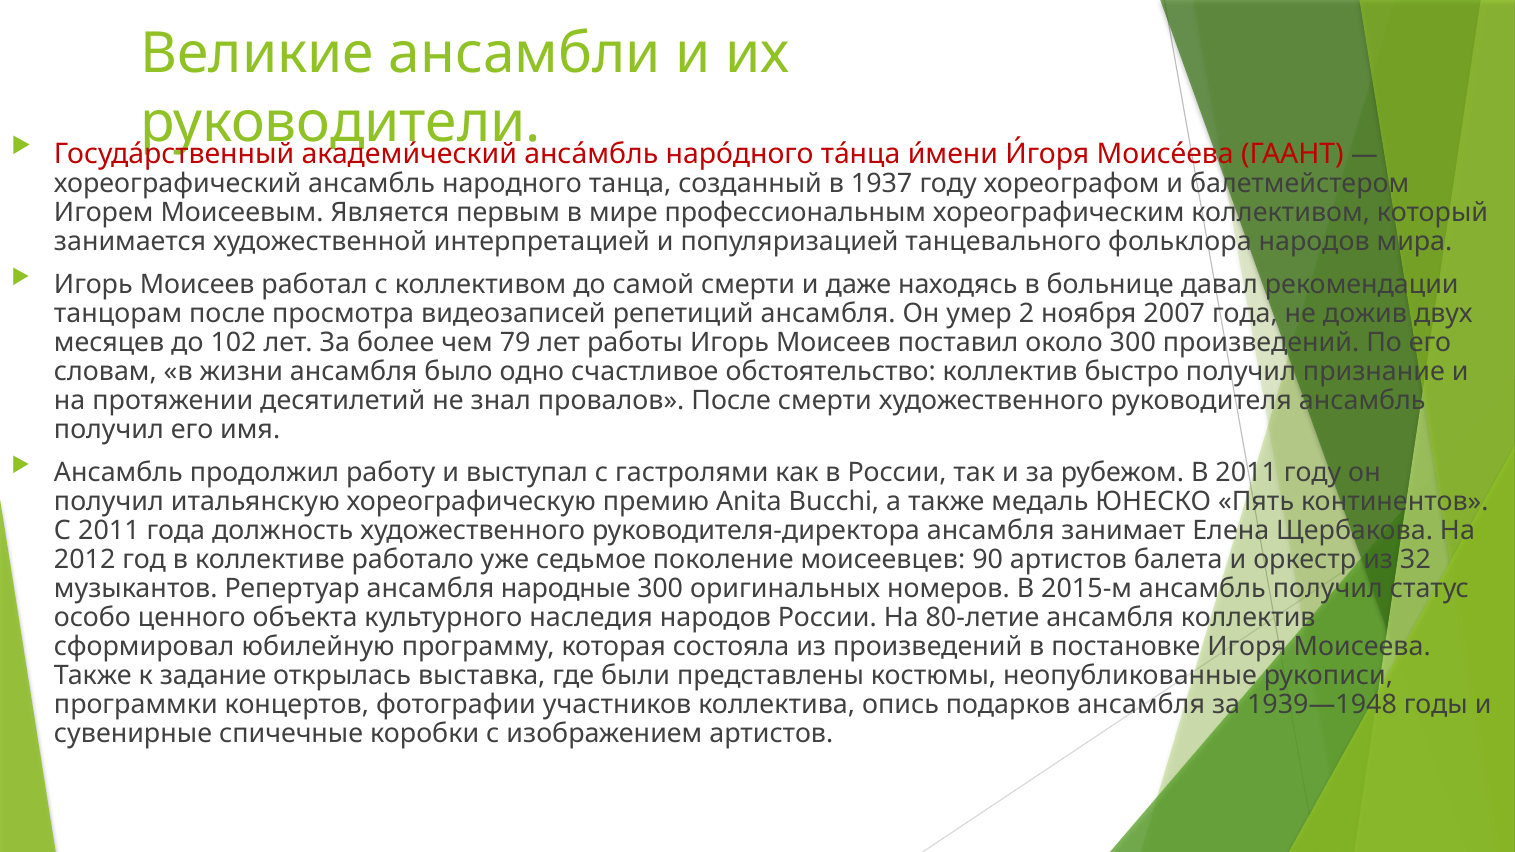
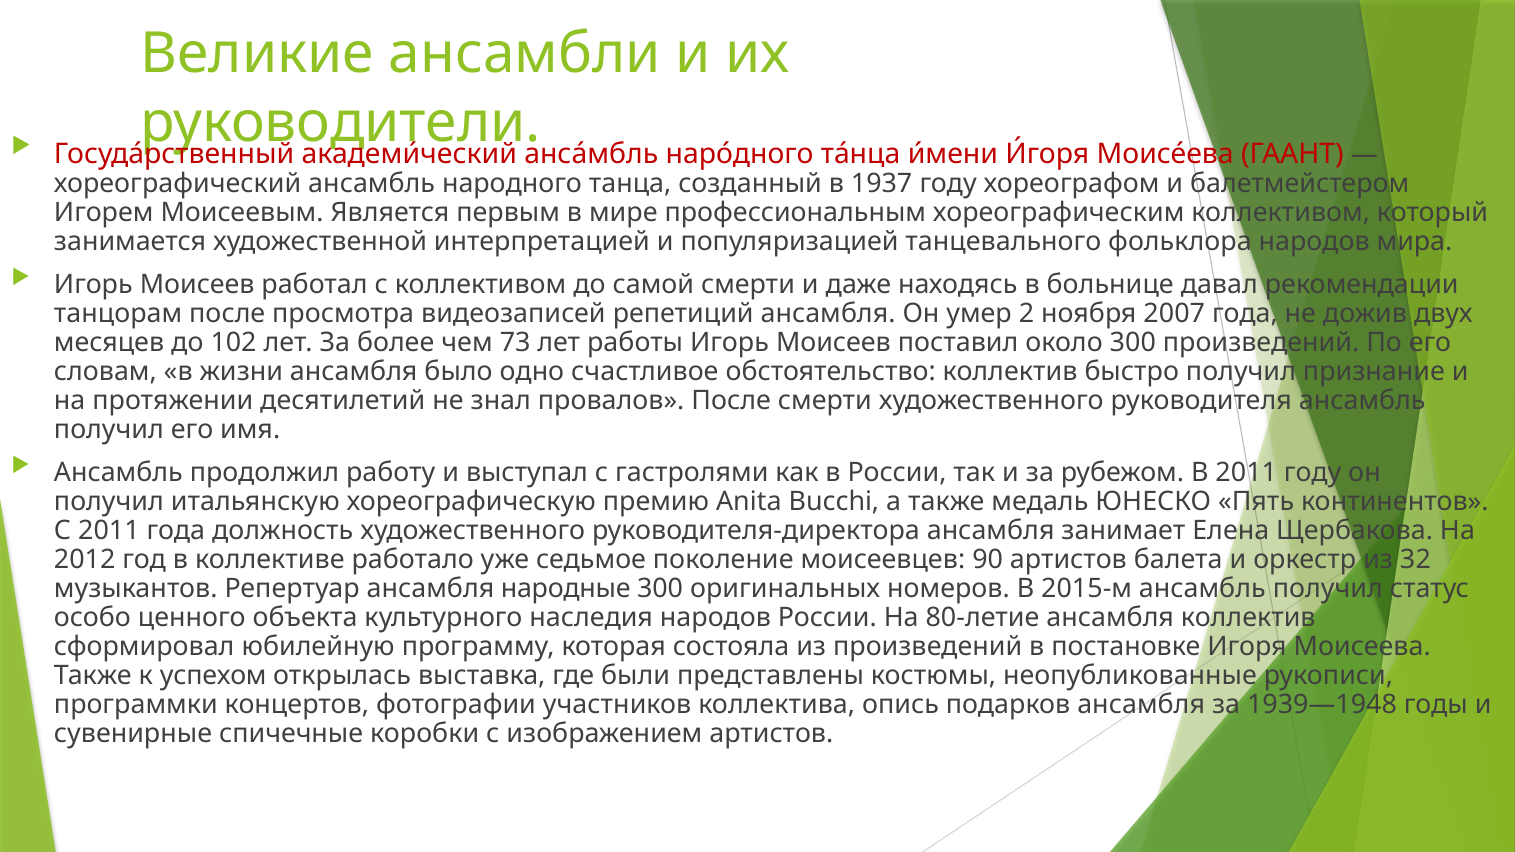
79: 79 -> 73 (515, 343)
задание: задание -> успехом (213, 676)
